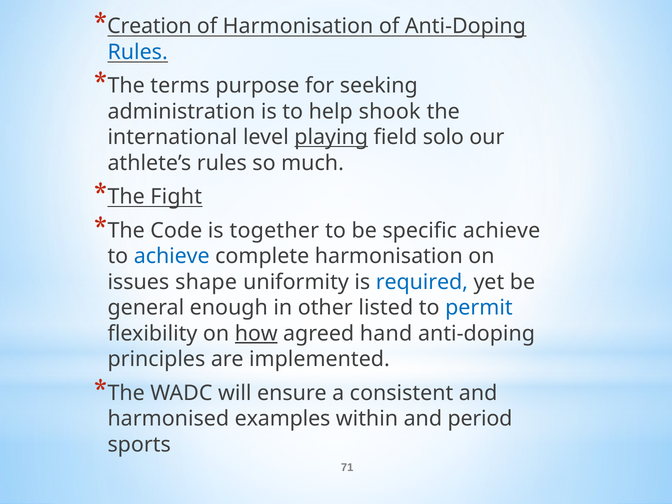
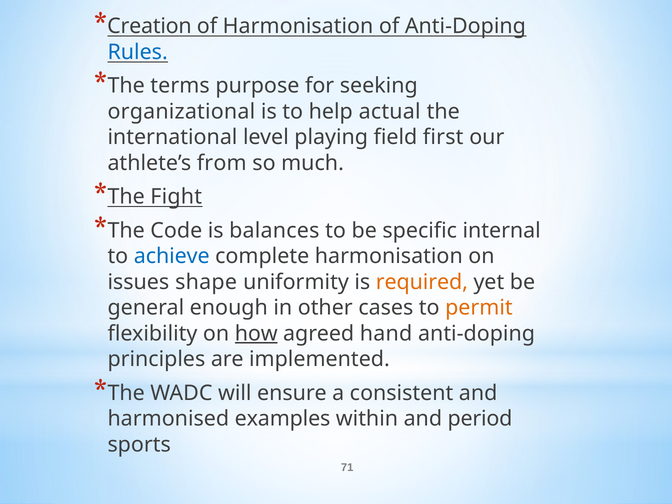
administration: administration -> organizational (181, 112)
shook: shook -> actual (390, 112)
playing underline: present -> none (331, 137)
solo: solo -> first (443, 137)
athlete’s rules: rules -> from (222, 163)
together: together -> balances (274, 231)
specific achieve: achieve -> internal (502, 231)
required colour: blue -> orange (422, 282)
listed: listed -> cases (386, 308)
permit colour: blue -> orange (479, 308)
